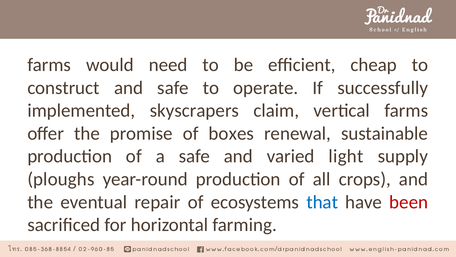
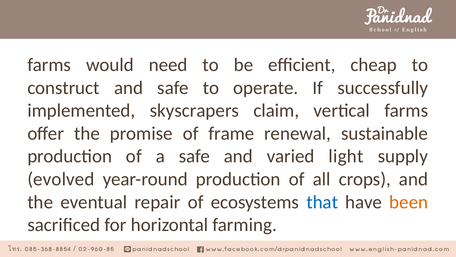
boxes: boxes -> frame (231, 133)
ploughs: ploughs -> evolved (61, 179)
been colour: red -> orange (409, 202)
